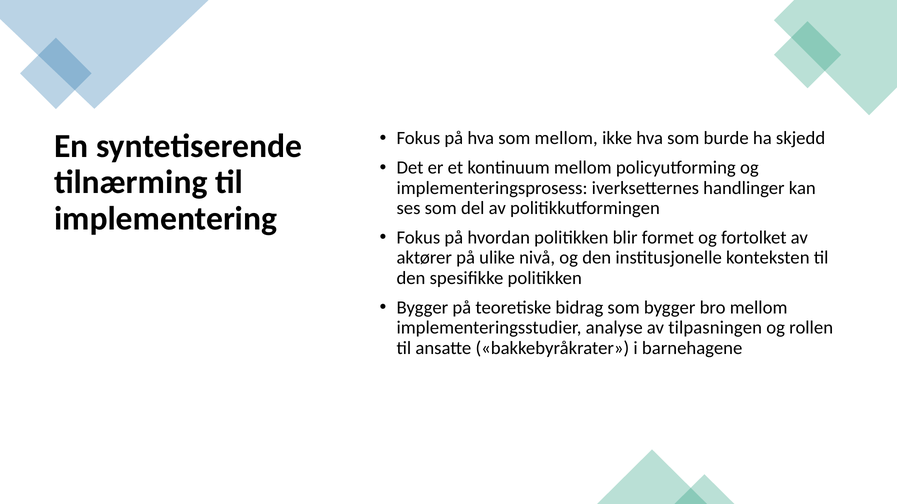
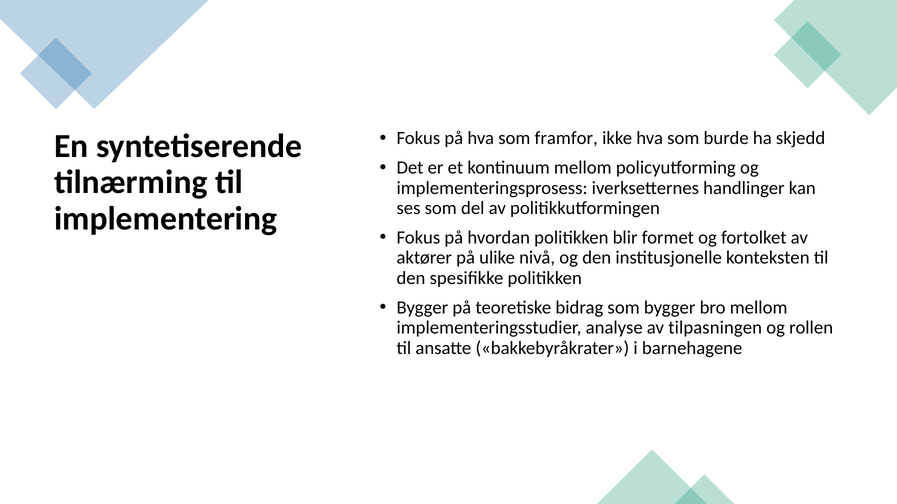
som mellom: mellom -> framfor (566, 138)
